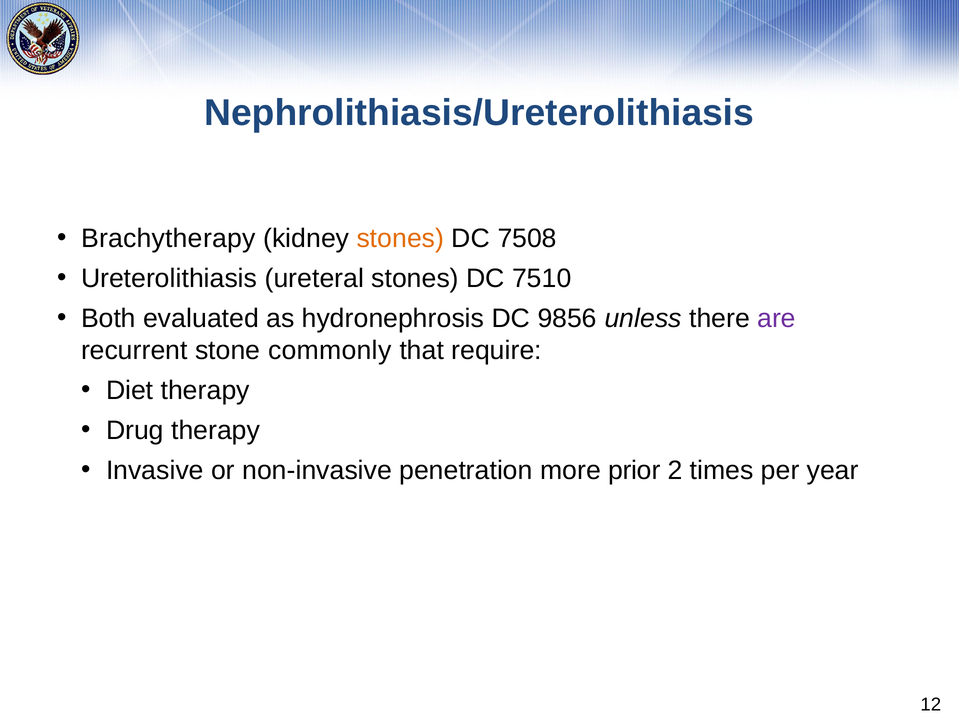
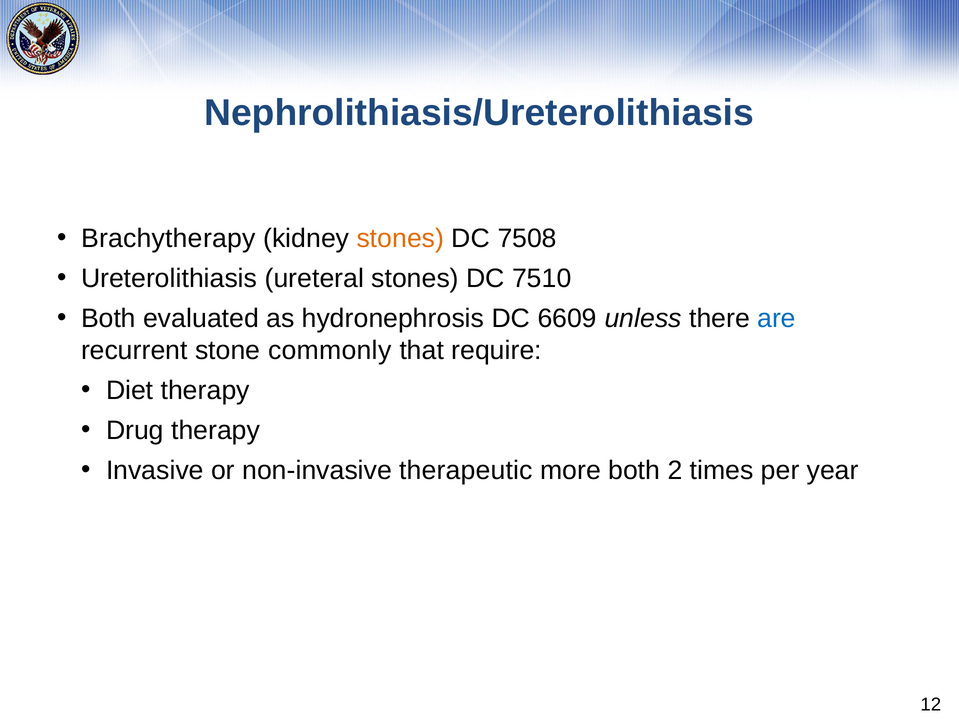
9856: 9856 -> 6609 (567, 318)
are colour: purple -> blue (777, 318)
penetration: penetration -> therapeutic (466, 471)
more prior: prior -> both (634, 471)
